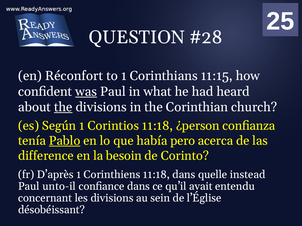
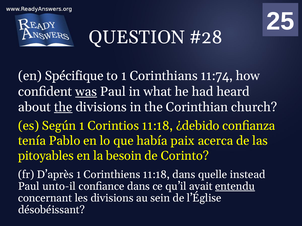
Réconfort: Réconfort -> Spécifique (74, 76)
11:15: 11:15 -> 11:74 (217, 76)
¿person: ¿person -> ¿debido (198, 126)
Pablo underline: present -> none (65, 141)
pero: pero -> paix (183, 141)
difference: difference -> pitoyables (46, 156)
entendu underline: none -> present (235, 187)
